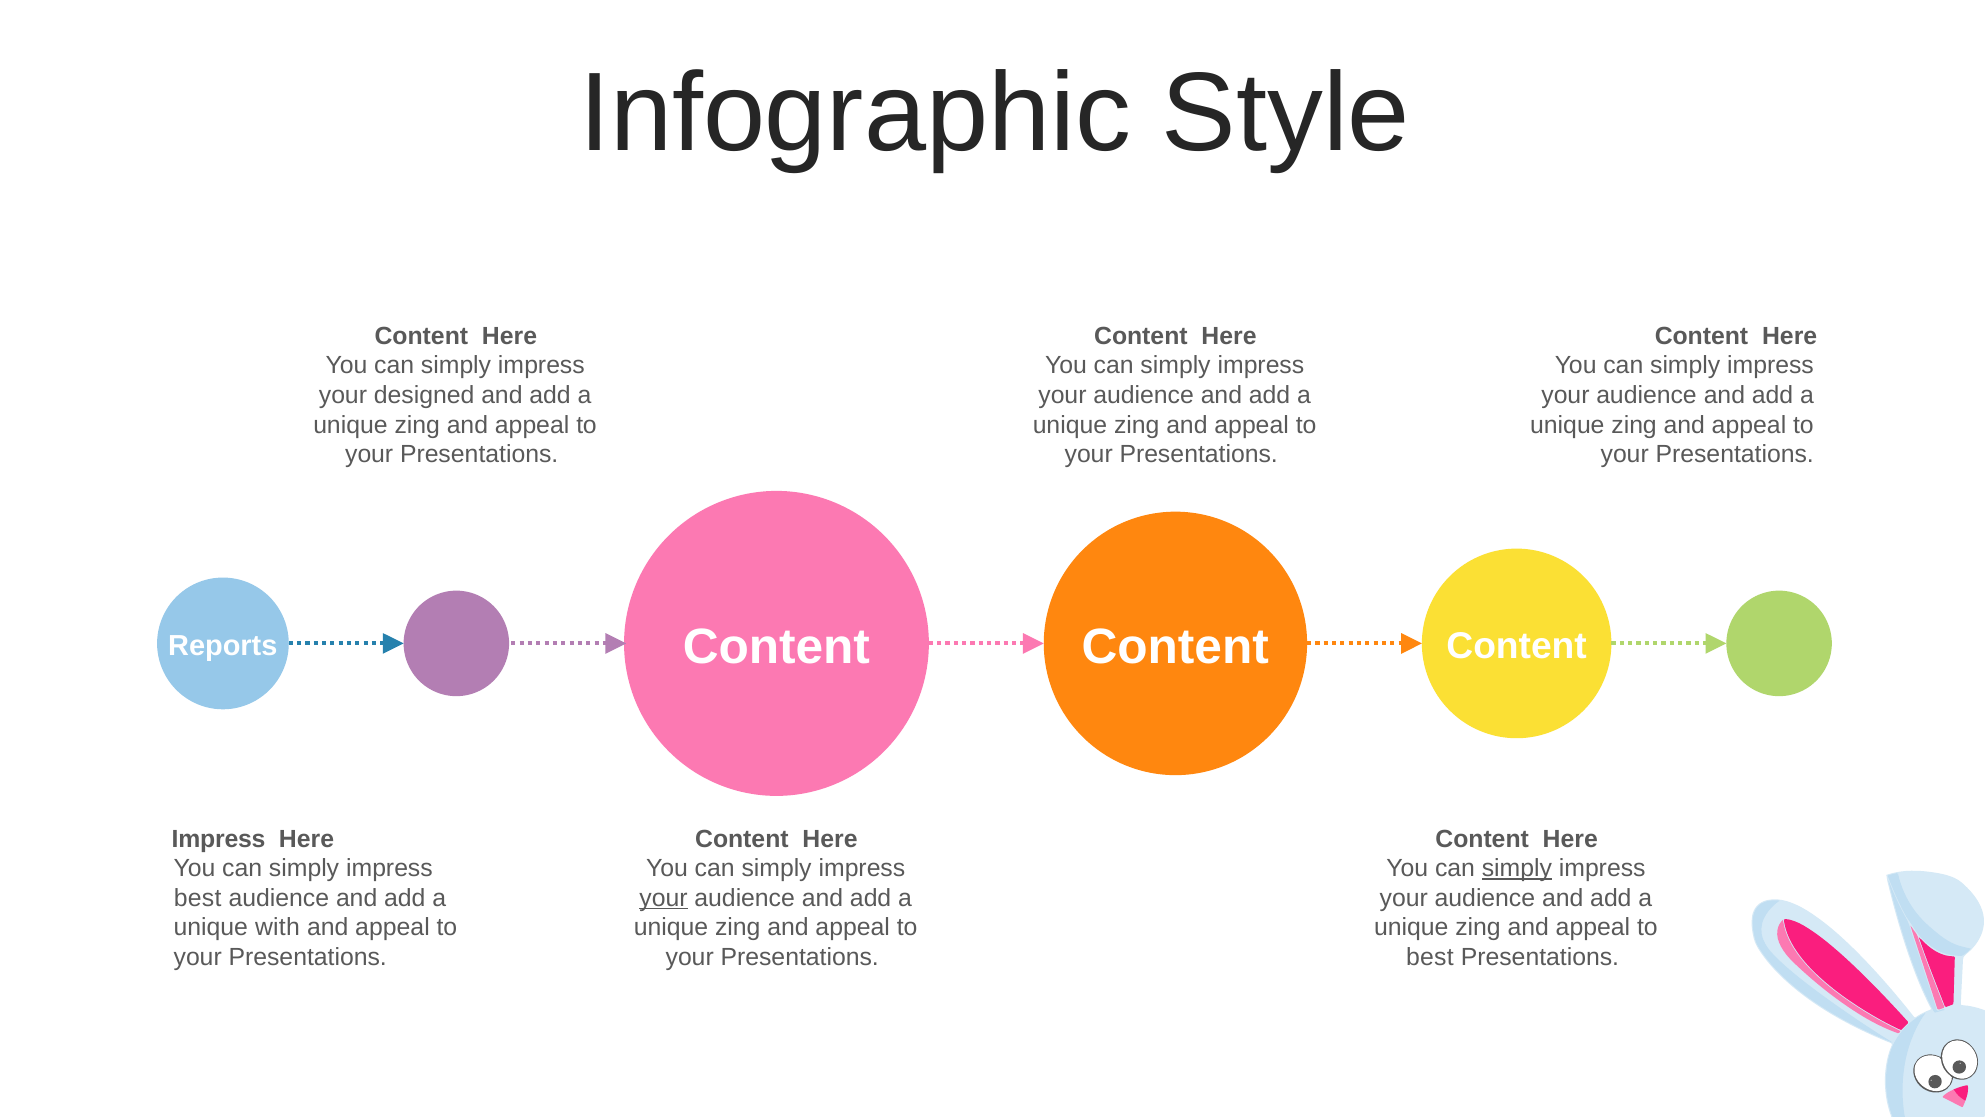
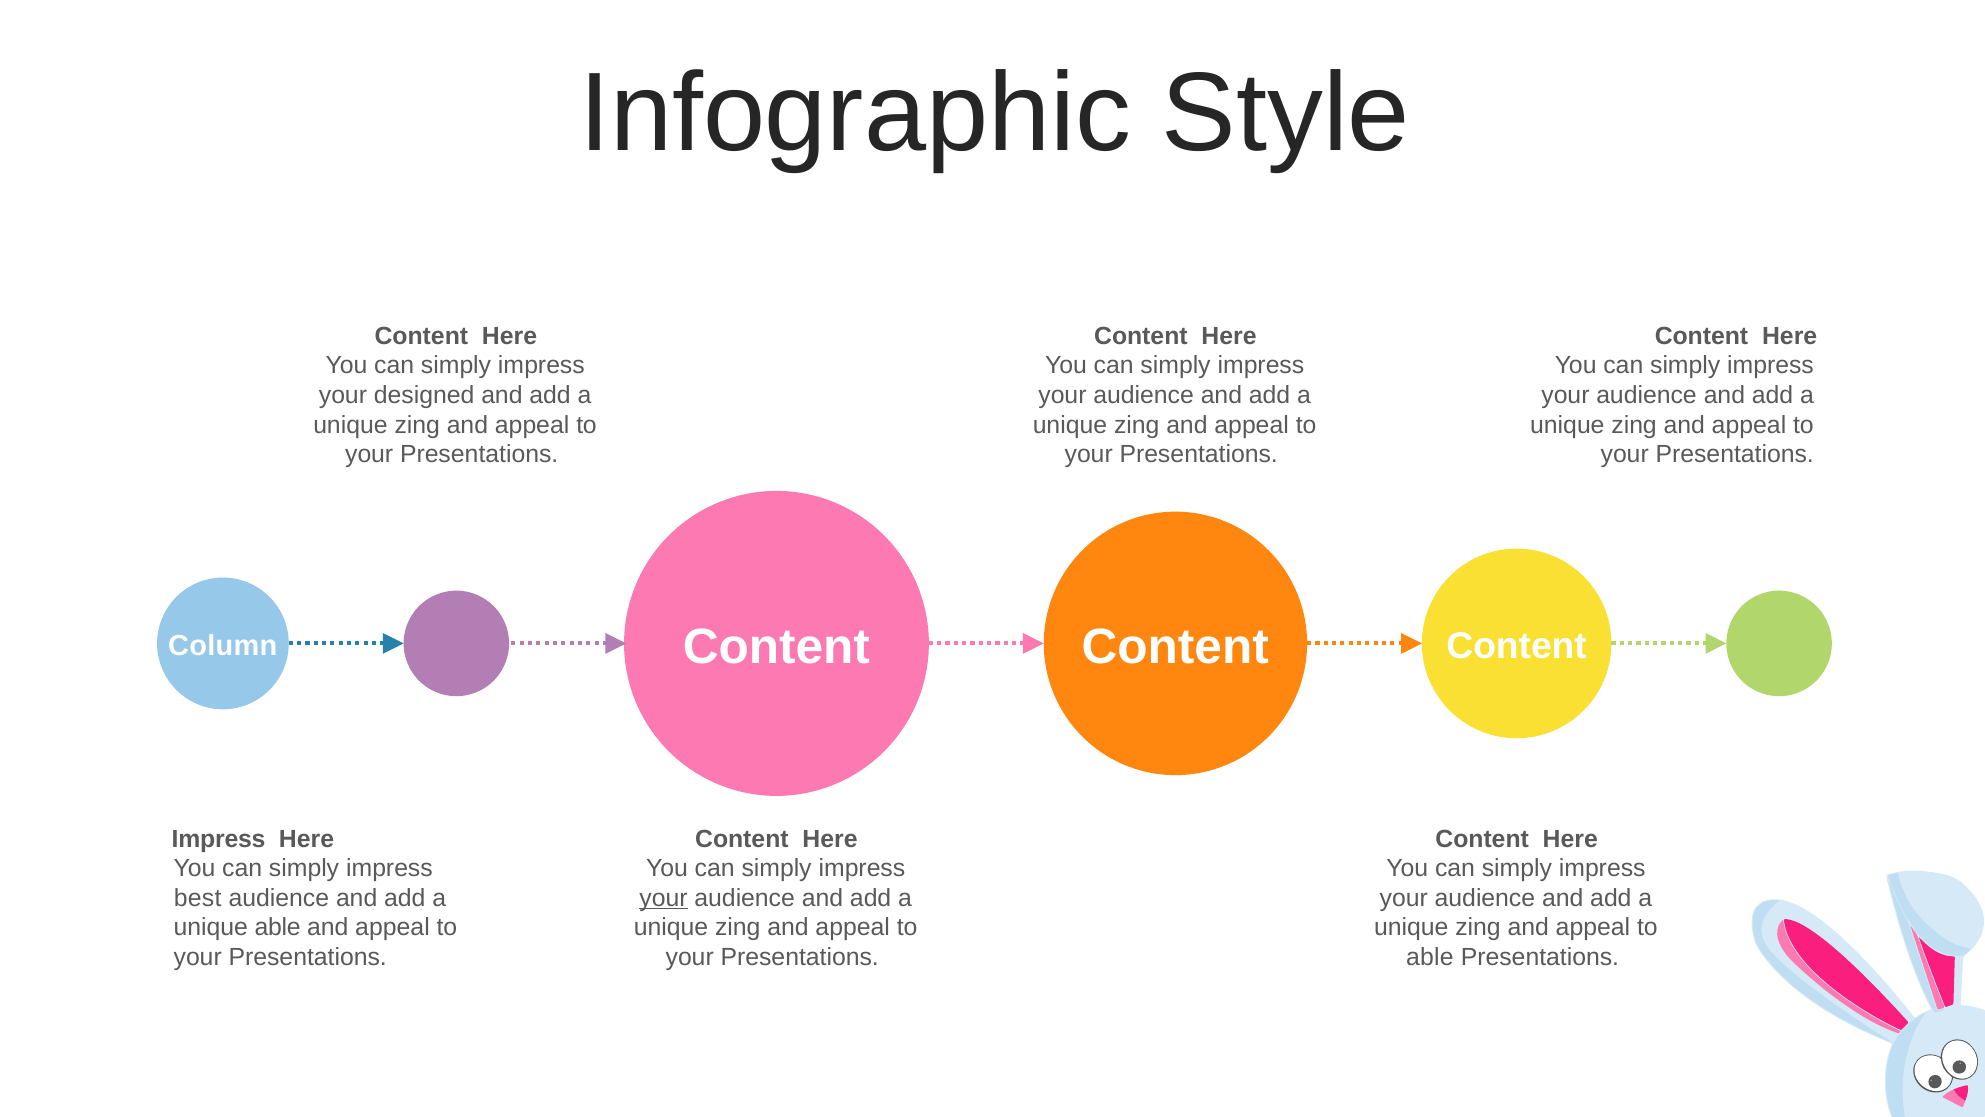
Reports: Reports -> Column (223, 645)
simply underline: present -> none (1517, 868)
unique with: with -> able (278, 927)
best: best -> able (1430, 957)
